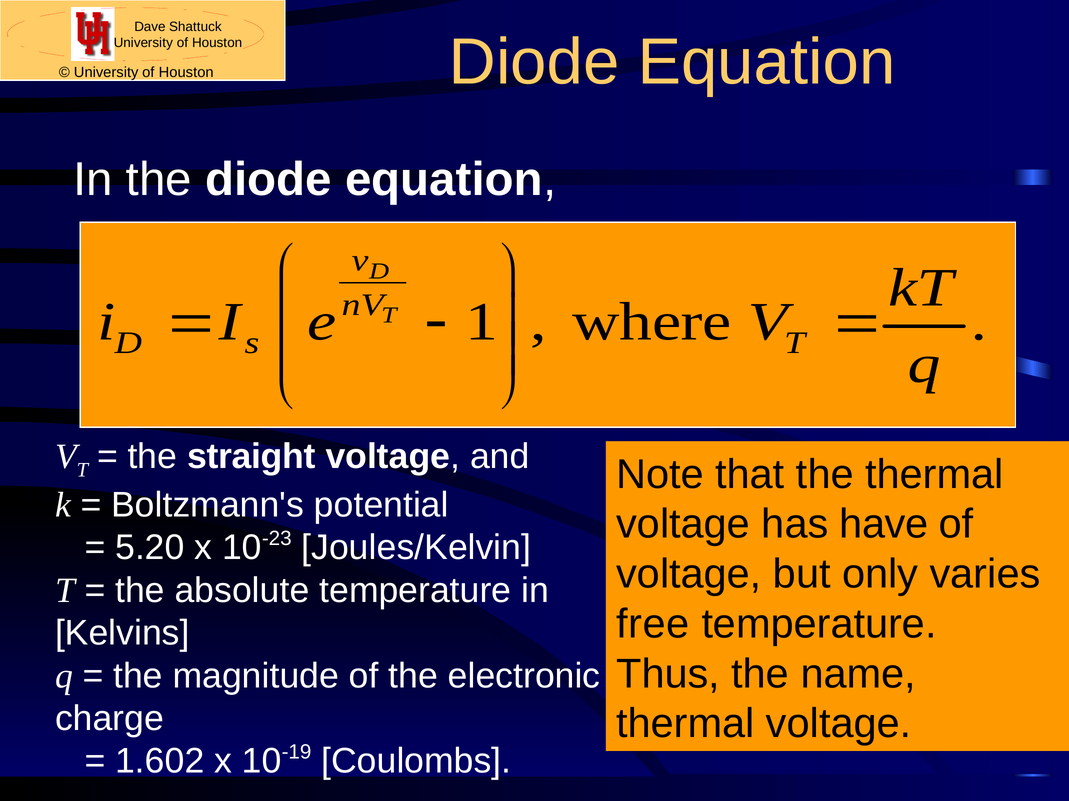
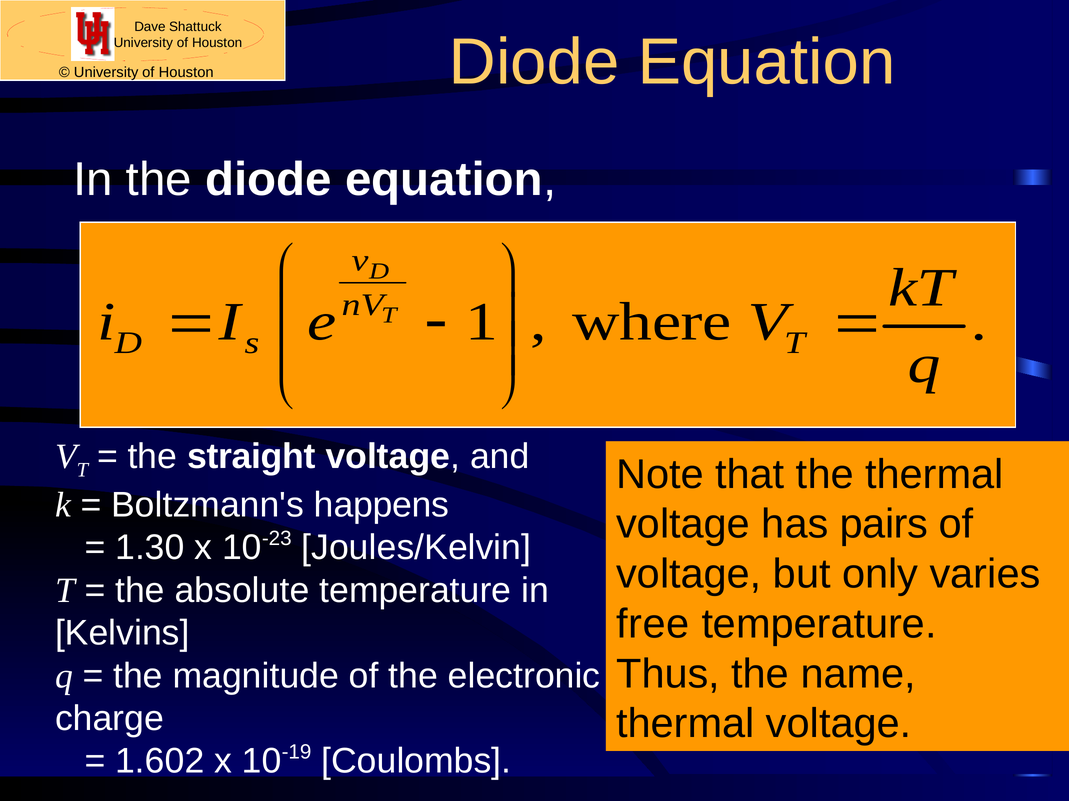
potential: potential -> happens (382, 505)
have: have -> pairs (884, 525)
5.20: 5.20 -> 1.30 (150, 548)
